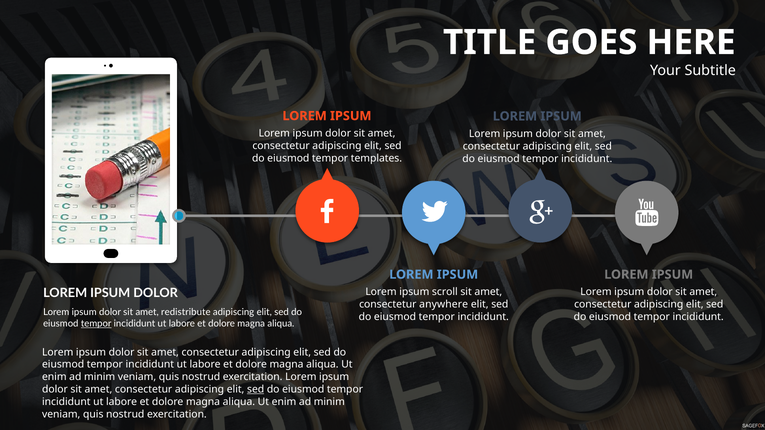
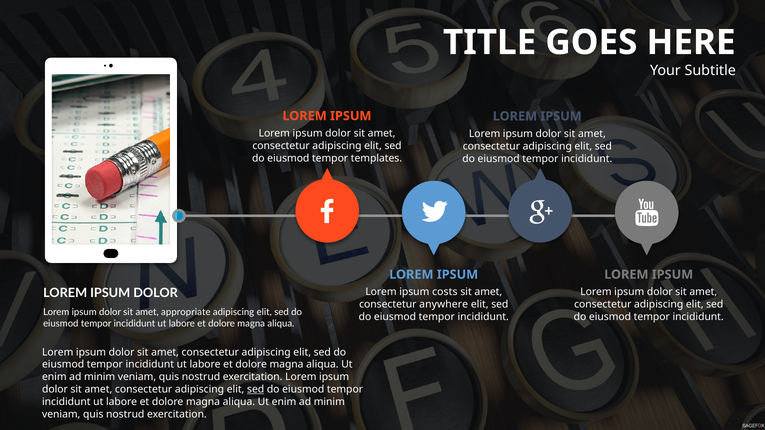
scroll: scroll -> costs (445, 292)
redistribute: redistribute -> appropriate (186, 312)
tempor underline: present -> none (96, 324)
